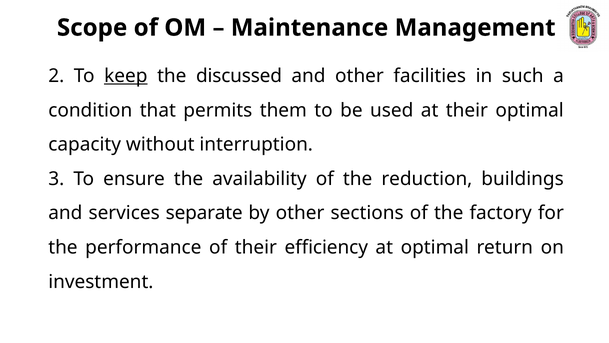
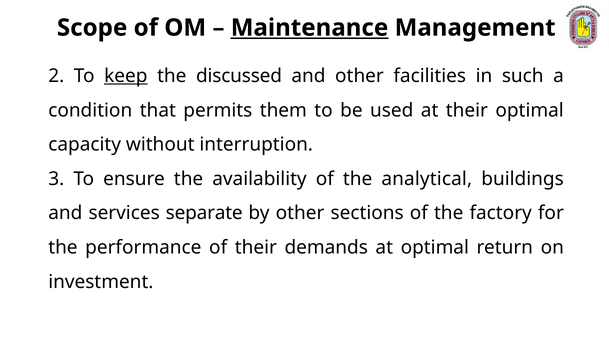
Maintenance underline: none -> present (309, 28)
reduction: reduction -> analytical (427, 179)
efficiency: efficiency -> demands (326, 247)
